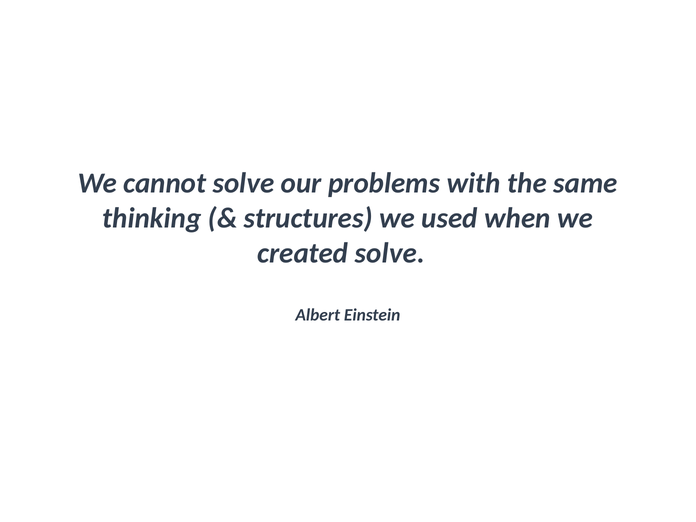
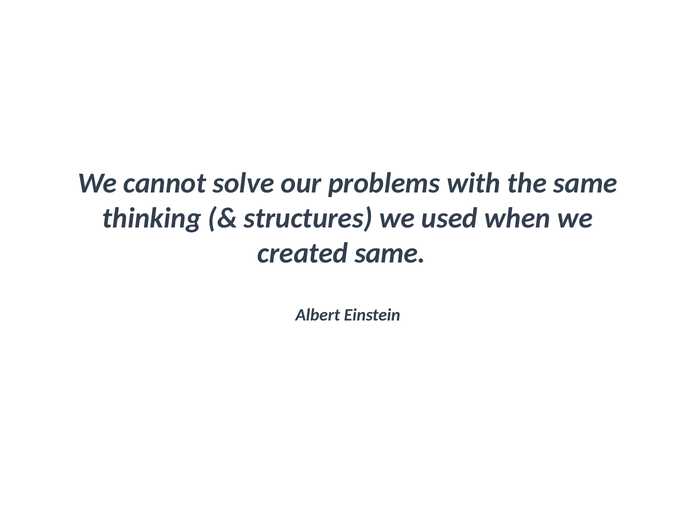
created solve: solve -> same (390, 253)
